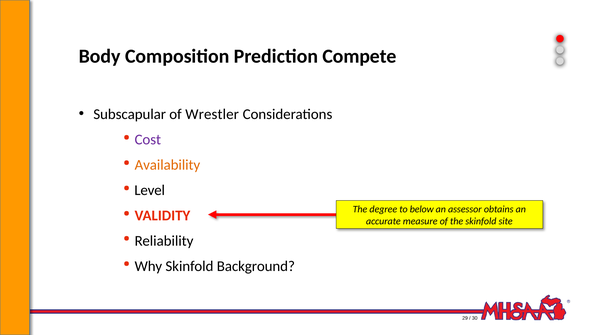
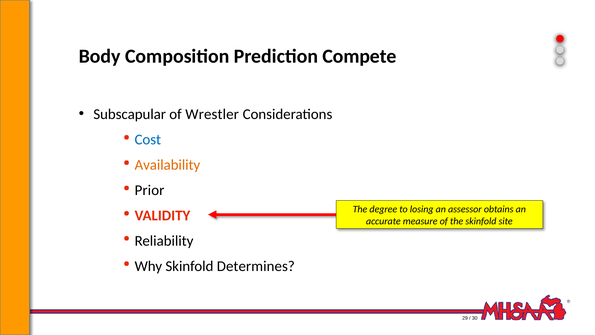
Cost colour: purple -> blue (148, 139)
Level: Level -> Prior (150, 190)
below: below -> losing (422, 209)
Background: Background -> Determines (256, 266)
